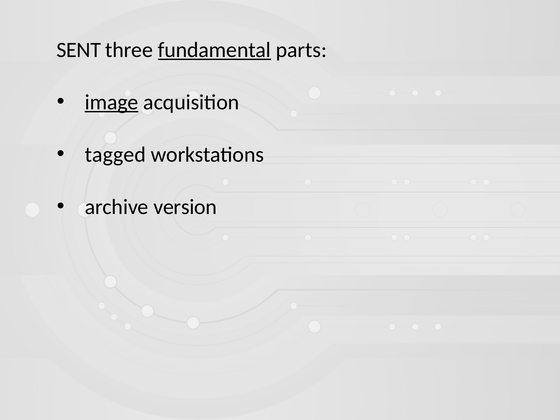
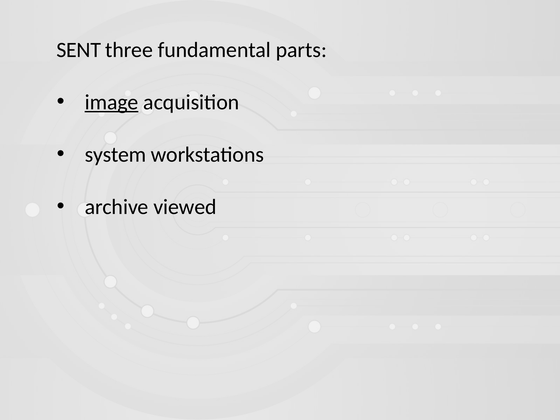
fundamental underline: present -> none (214, 50)
tagged: tagged -> system (115, 155)
version: version -> viewed (185, 207)
